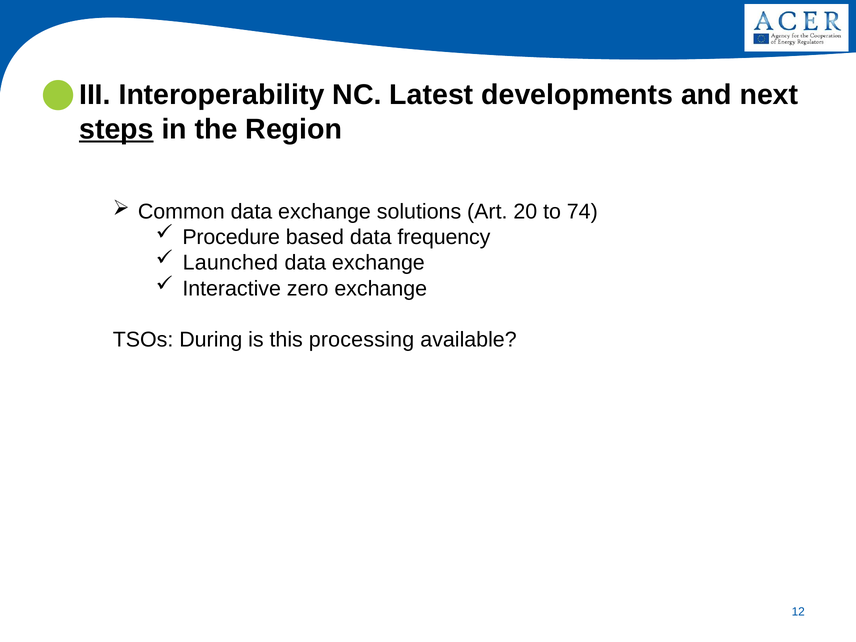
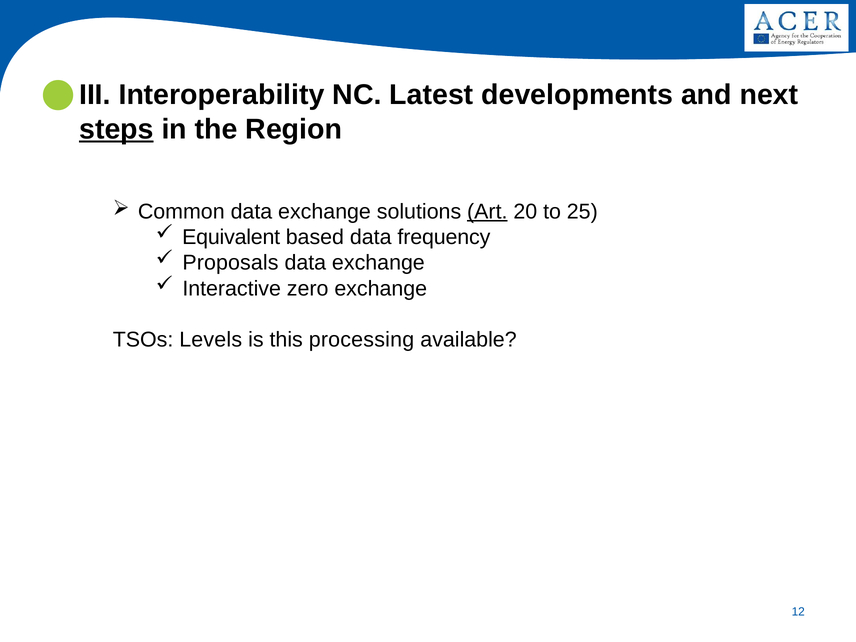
Art underline: none -> present (487, 211)
74: 74 -> 25 (582, 211)
Procedure: Procedure -> Equivalent (231, 237)
Launched: Launched -> Proposals (230, 263)
During: During -> Levels (211, 340)
